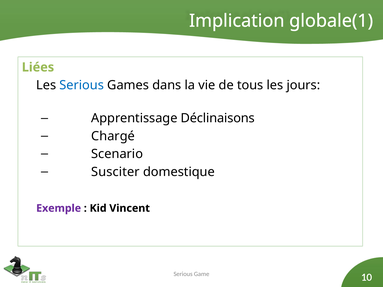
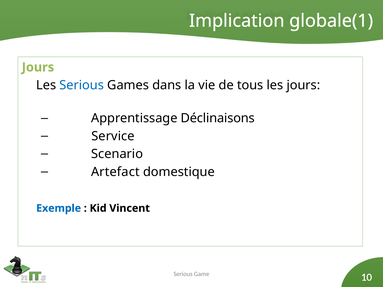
Liées: Liées -> Jours (38, 67)
Chargé: Chargé -> Service (113, 136)
Susciter: Susciter -> Artefact (115, 172)
Exemple colour: purple -> blue (59, 208)
